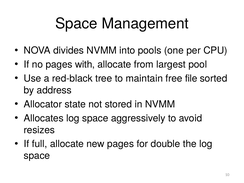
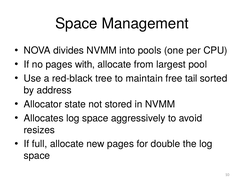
file: file -> tail (191, 78)
